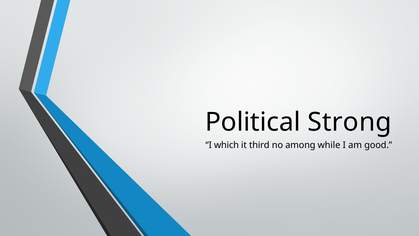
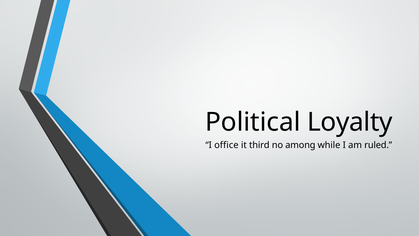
Strong: Strong -> Loyalty (350, 122)
which: which -> office (226, 145)
good: good -> ruled (378, 145)
